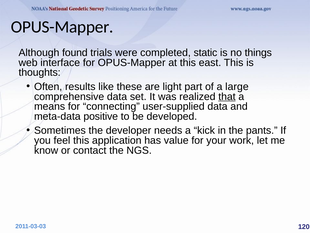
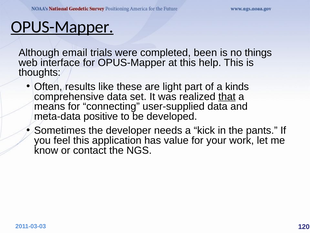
OPUS-Mapper underline: none -> present (62, 27)
found: found -> email (75, 53)
static: static -> been (205, 53)
east: east -> help (210, 62)
large: large -> kinds (237, 86)
